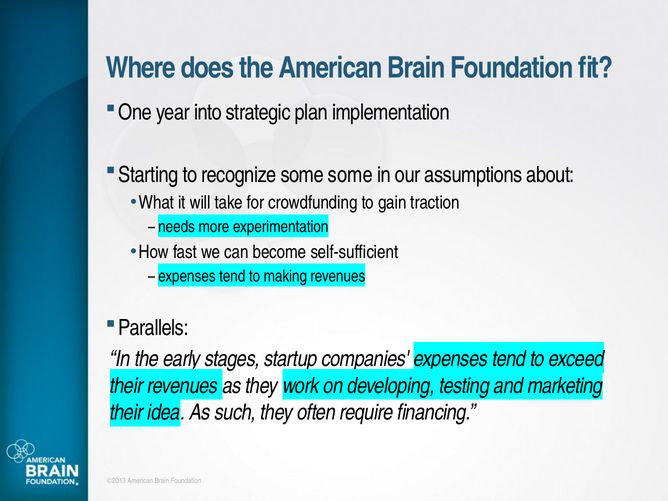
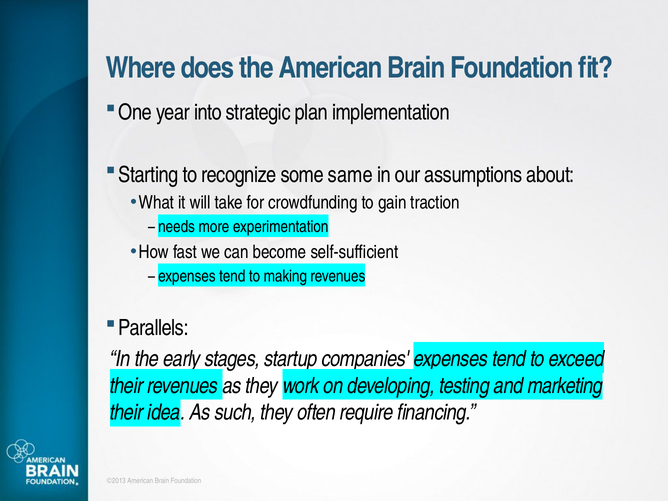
some some: some -> same (350, 175)
